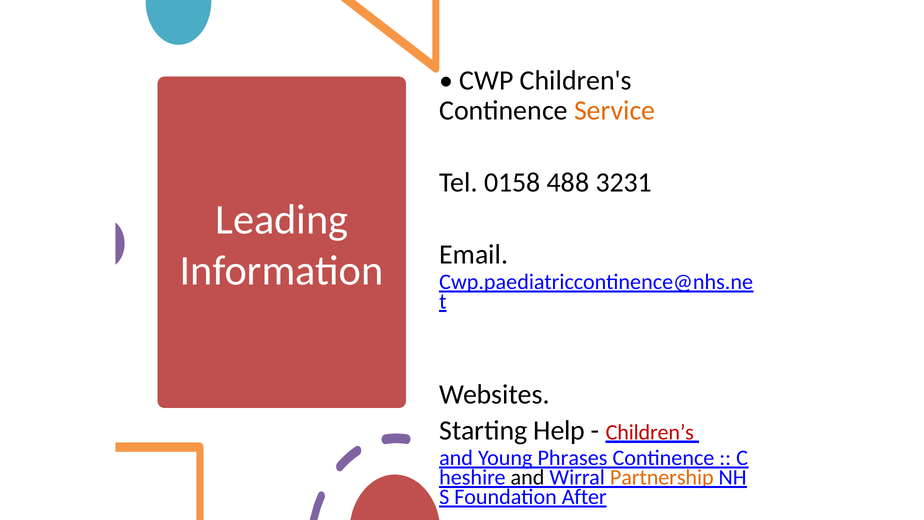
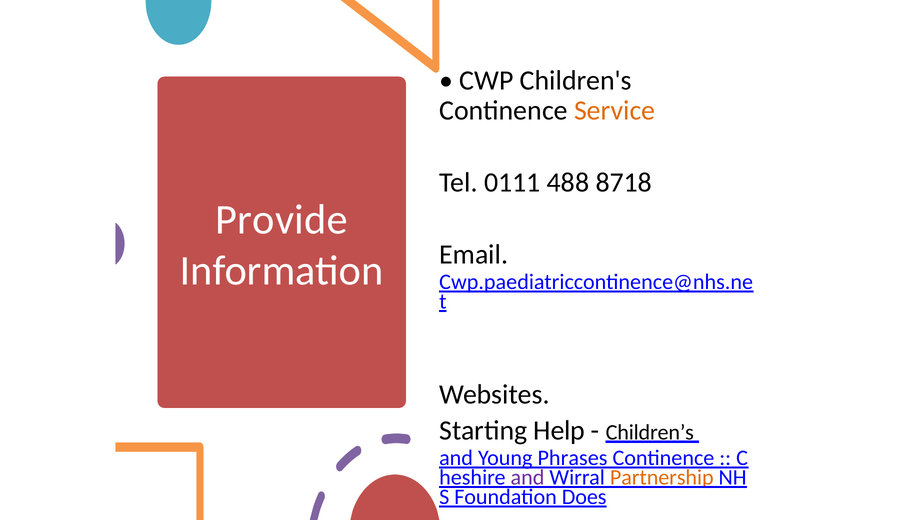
0158: 0158 -> 0111 (512, 183)
3231: 3231 -> 8718 (624, 183)
Leading: Leading -> Provide (282, 220)
Children’s colour: red -> black (650, 432)
and colour: black -> purple (528, 477)
After: After -> Does (584, 497)
